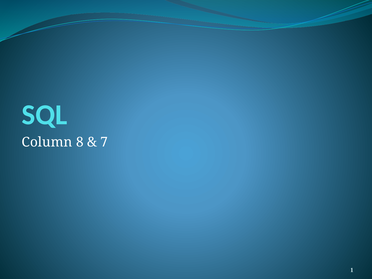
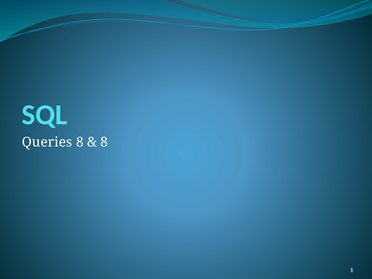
Column: Column -> Queries (47, 142)
7: 7 -> 8 (104, 142)
